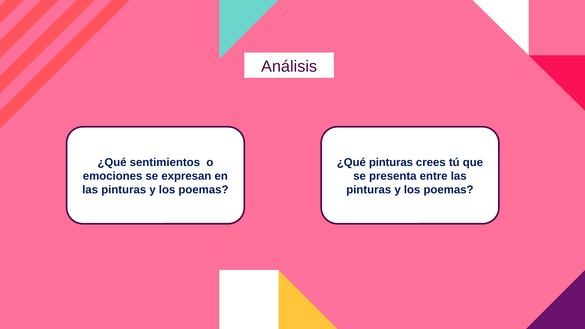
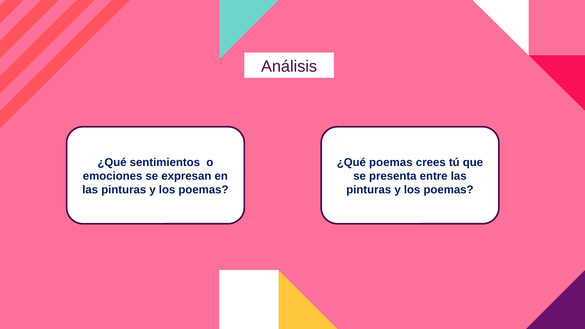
¿Qué pinturas: pinturas -> poemas (391, 162)
